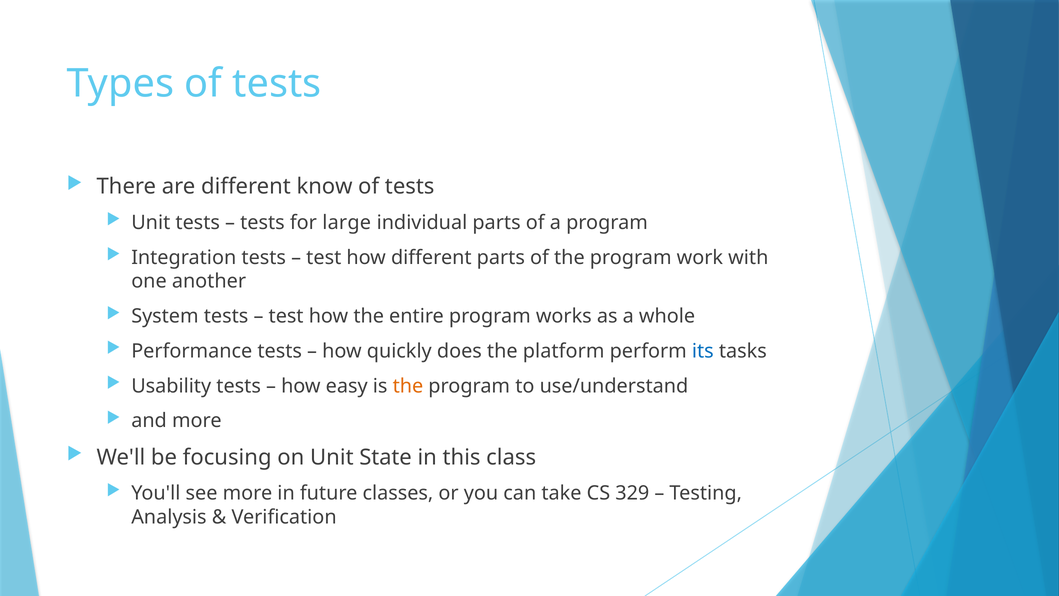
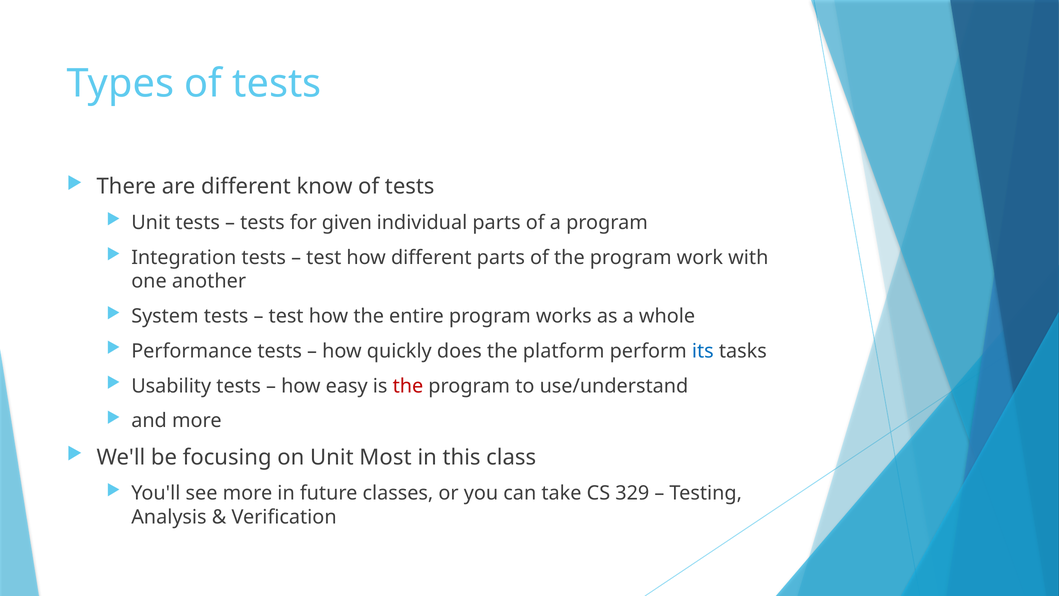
large: large -> given (347, 222)
the colour: orange -> red (408, 386)
State: State -> Most (385, 457)
